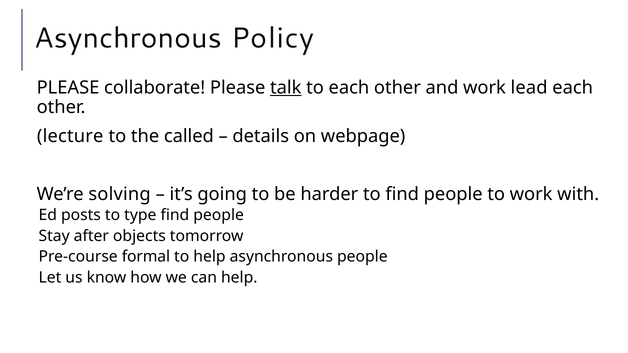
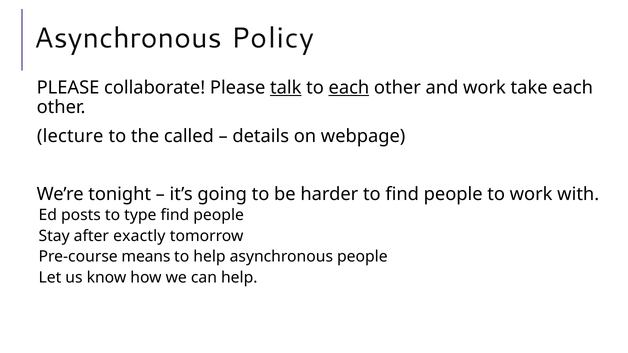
each underline: none -> present (349, 88)
lead: lead -> take (529, 88)
solving: solving -> tonight (120, 194)
objects: objects -> exactly (139, 236)
formal: formal -> means (146, 257)
